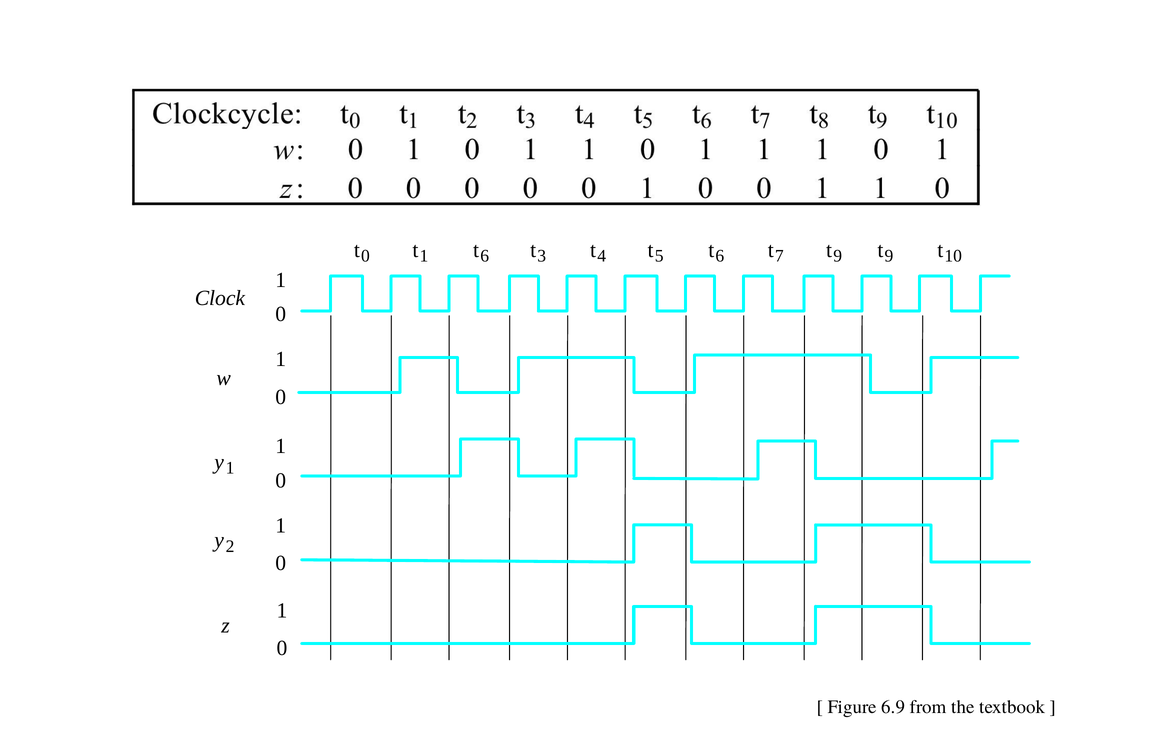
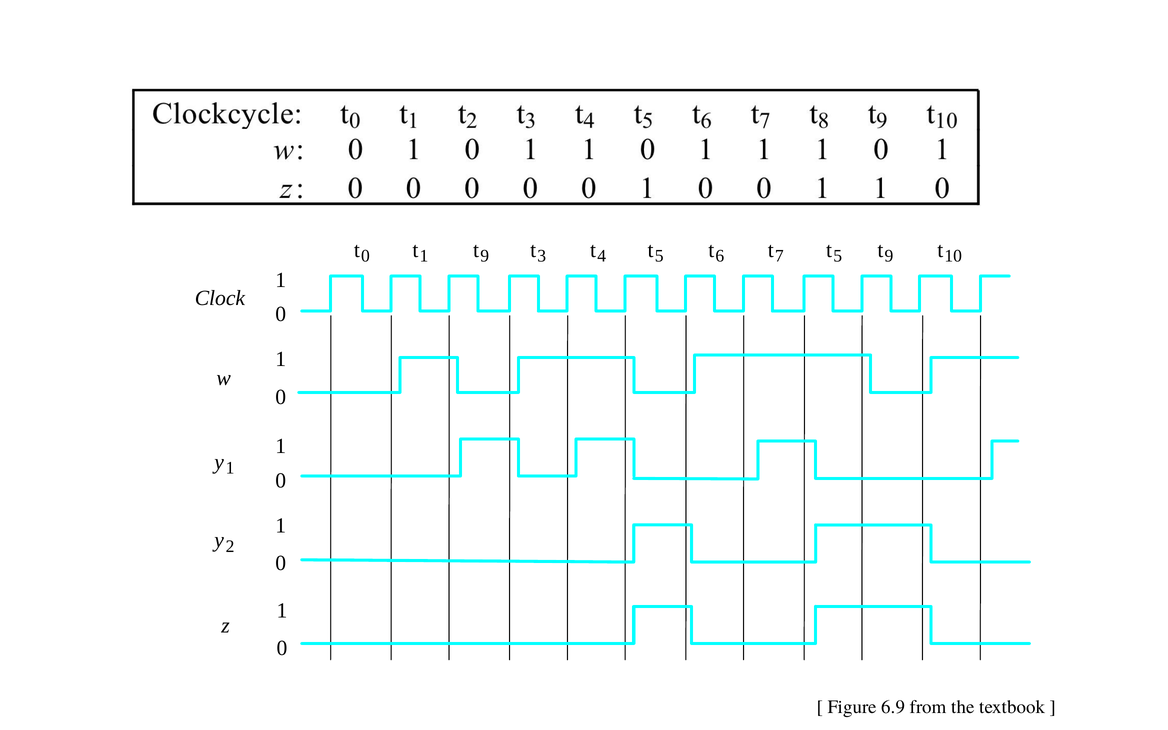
1 t 6: 6 -> 9 (485, 256)
7 t 9: 9 -> 5 (838, 256)
